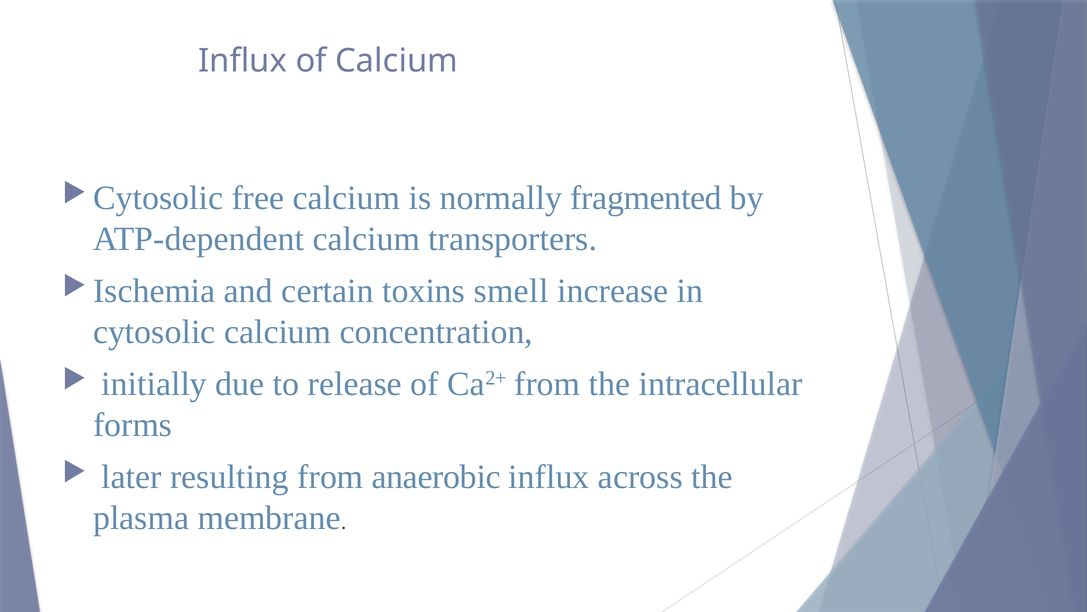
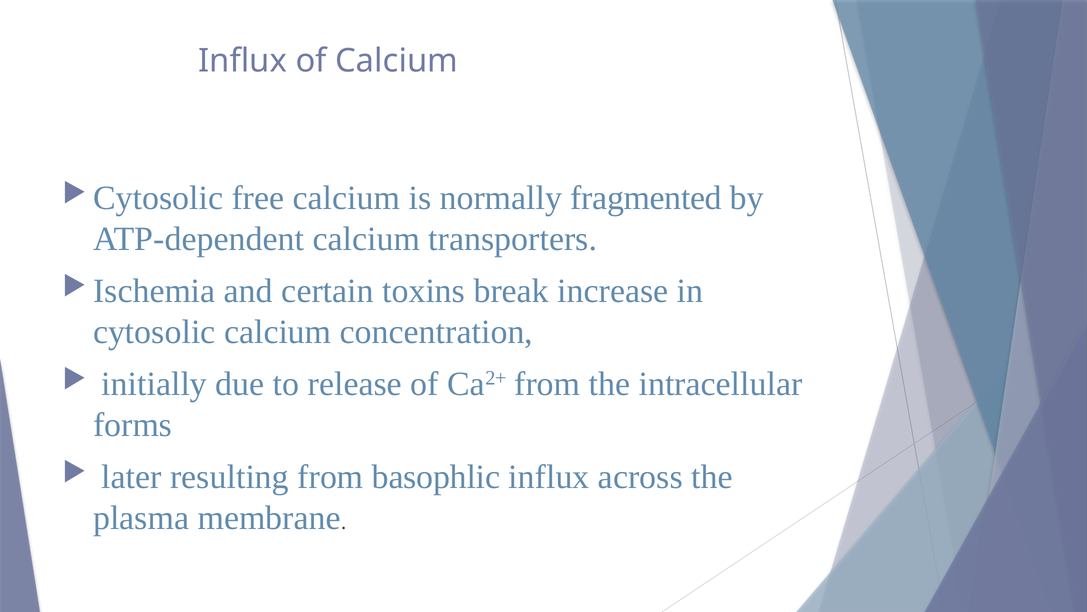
smell: smell -> break (511, 291)
anaerobic: anaerobic -> basophlic (436, 477)
